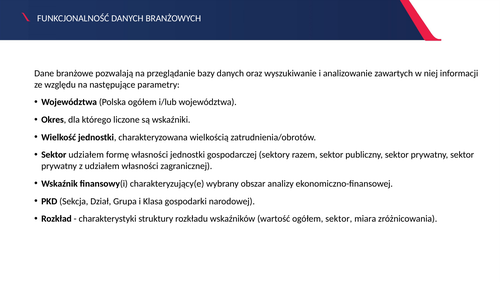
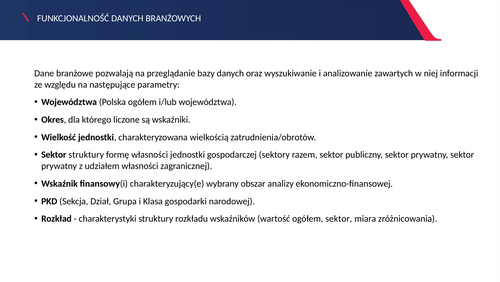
Sektor udziałem: udziałem -> struktury (86, 154)
